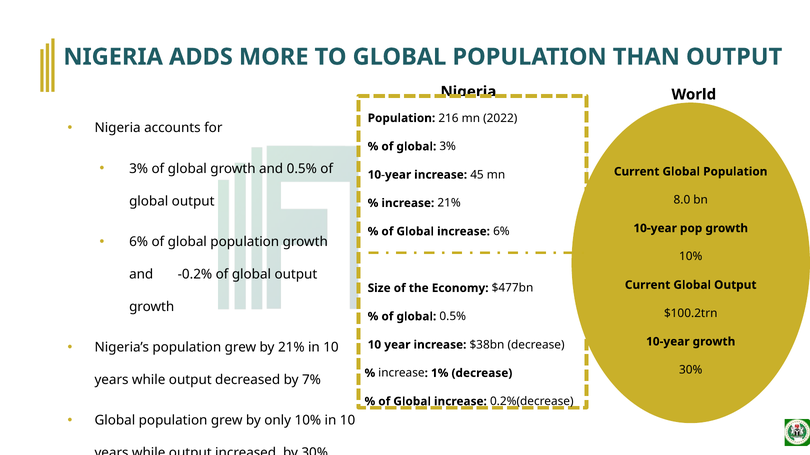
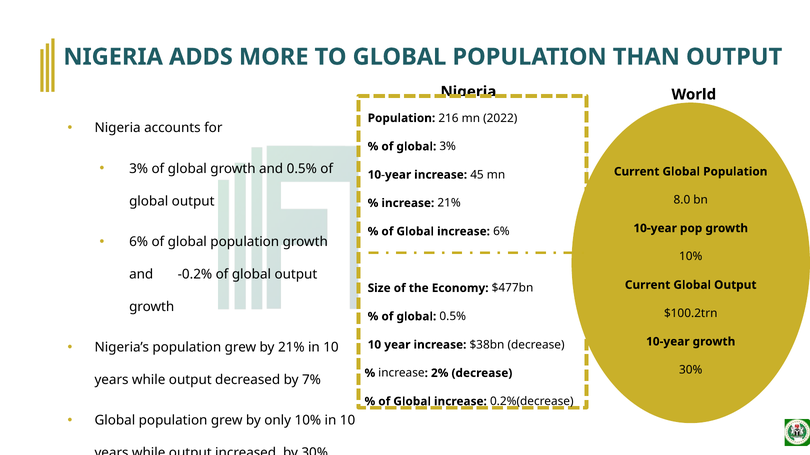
1%: 1% -> 2% (440, 374)
